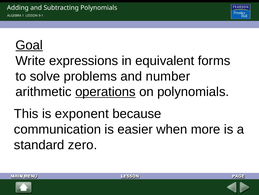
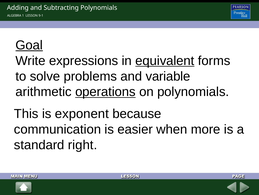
equivalent underline: none -> present (165, 60)
number: number -> variable (168, 76)
zero: zero -> right (83, 144)
